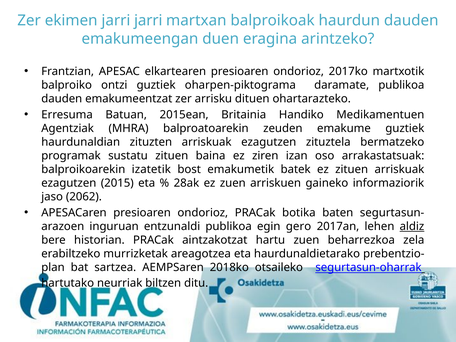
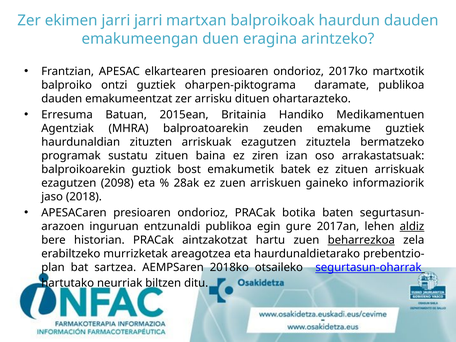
izatetik: izatetik -> guztiok (151, 169)
2015: 2015 -> 2098 (117, 183)
2062: 2062 -> 2018 (84, 197)
gero: gero -> gure (299, 226)
beharrezkoa underline: none -> present (361, 240)
